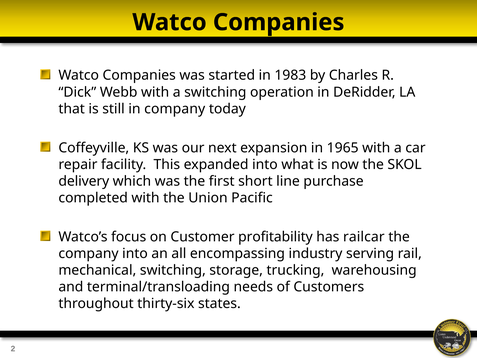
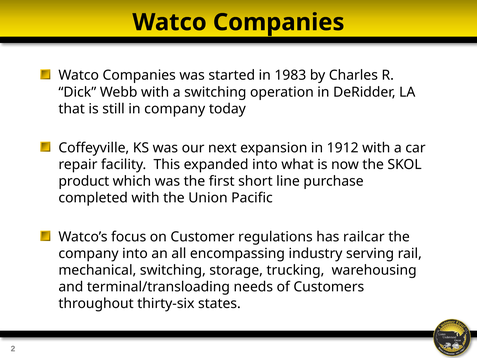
1965: 1965 -> 1912 (343, 148)
delivery: delivery -> product (84, 181)
profitability: profitability -> regulations (275, 237)
